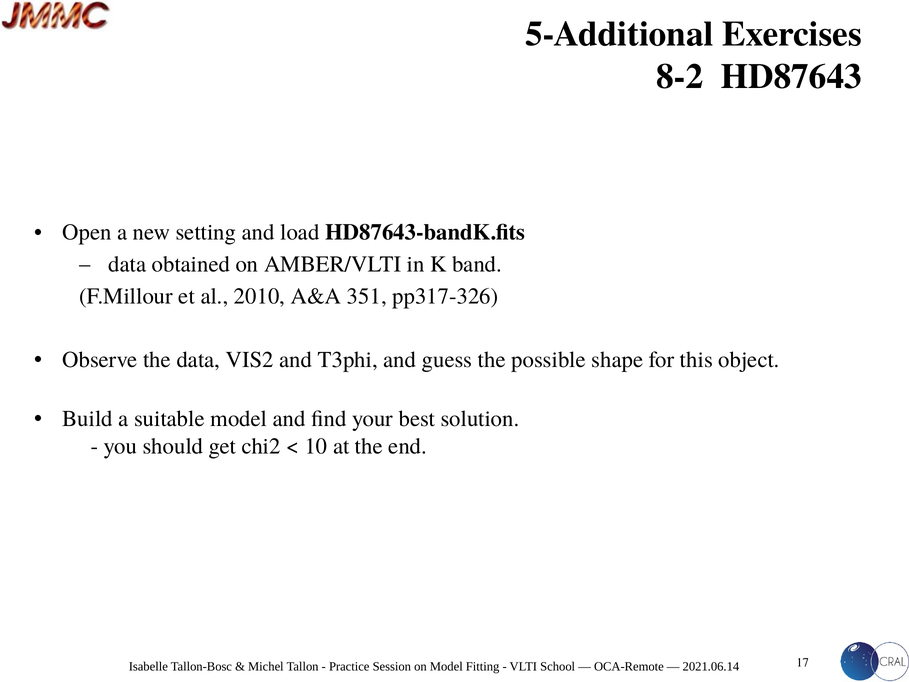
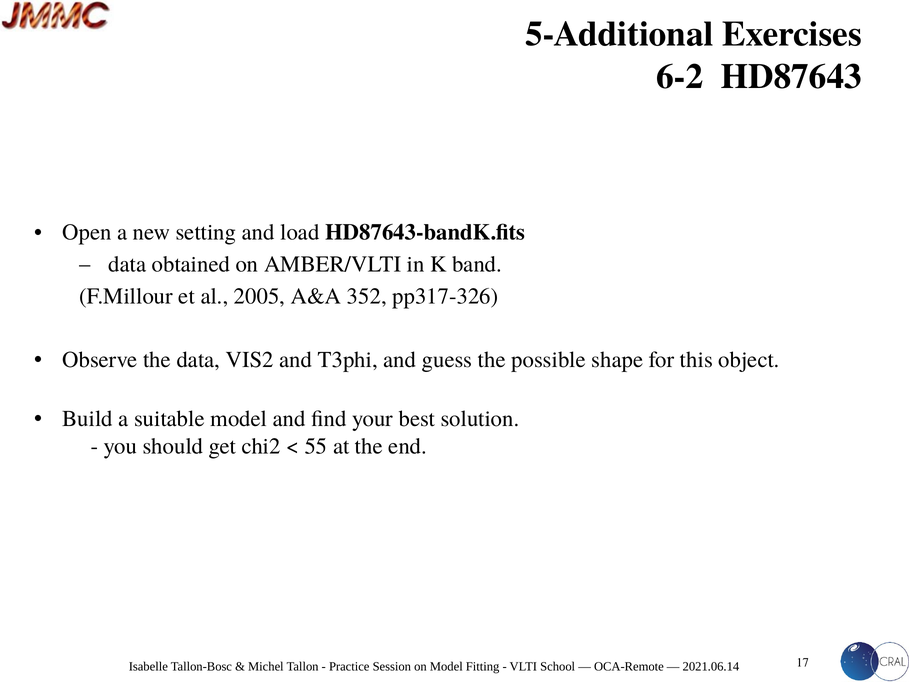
8-2: 8-2 -> 6-2 (680, 77)
2010: 2010 -> 2005 (260, 296)
351: 351 -> 352 (367, 296)
10: 10 -> 55 (316, 446)
